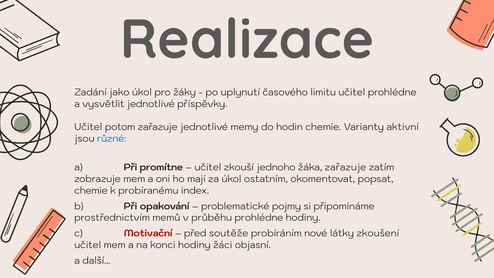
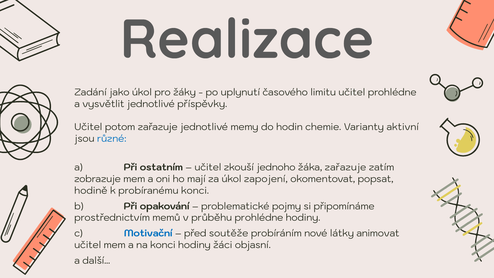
promítne: promítne -> ostatním (161, 167)
ostatním: ostatním -> zapojení (266, 179)
chemie: chemie -> hodině (91, 190)
probíranému index: index -> konci (195, 190)
Motivační colour: red -> blue (148, 233)
zkoušení: zkoušení -> animovat (378, 233)
